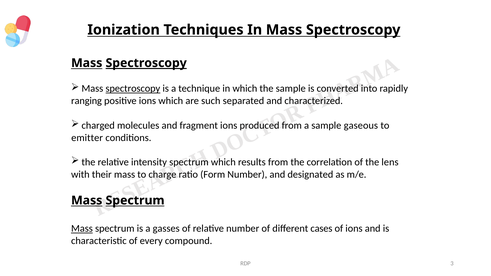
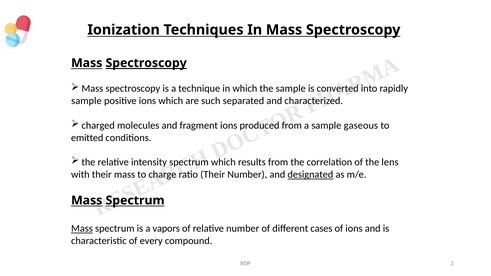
spectroscopy underline: present -> none (133, 89)
ranging: ranging -> sample (86, 101)
emitter: emitter -> emitted (87, 138)
Form: Form -> Their (213, 175)
designated underline: none -> present (310, 175)
gasses: gasses -> vapors (166, 229)
